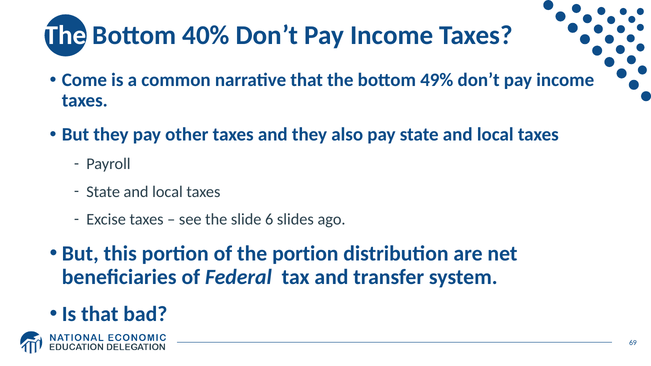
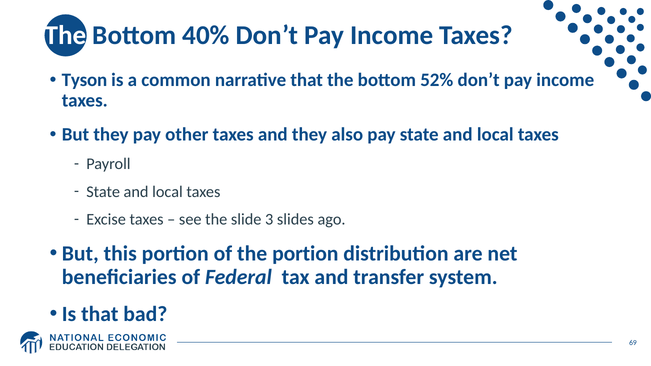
Come: Come -> Tyson (84, 80)
49%: 49% -> 52% (437, 80)
6: 6 -> 3 (269, 219)
